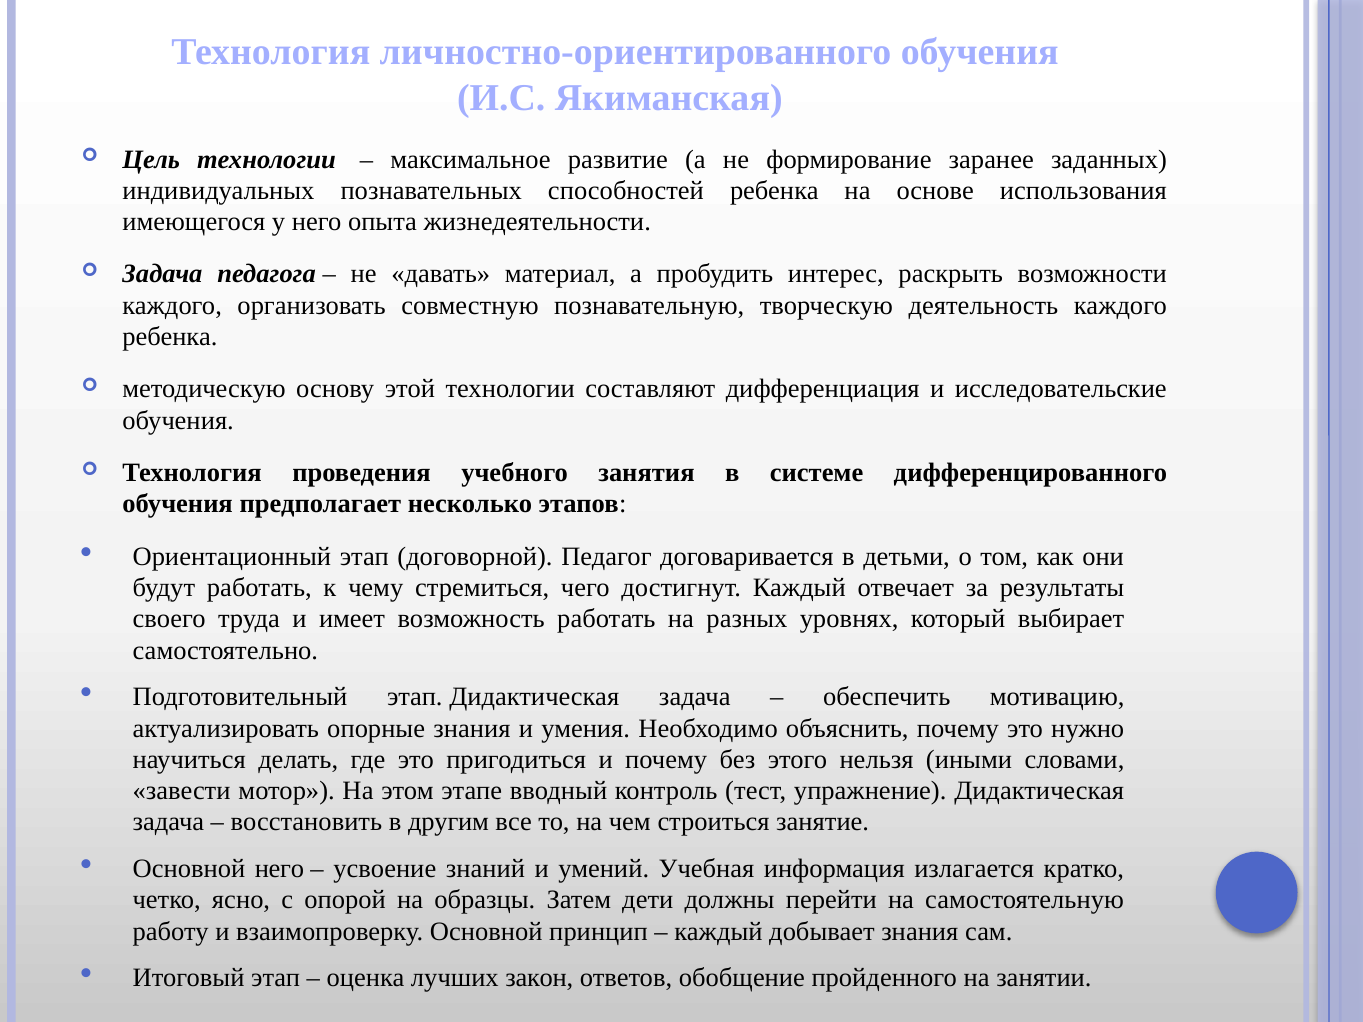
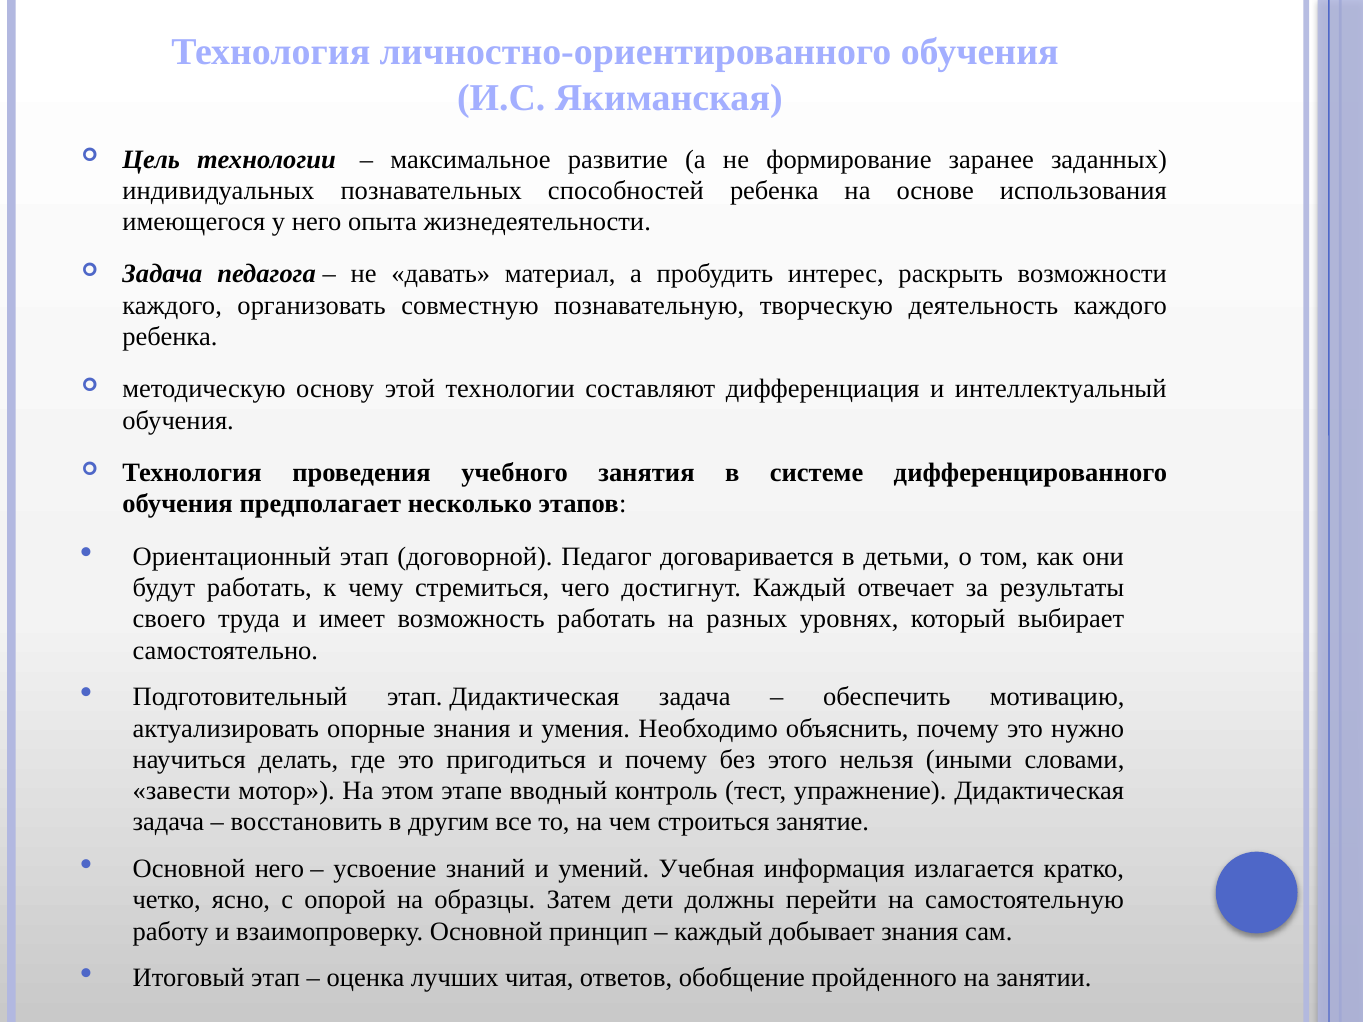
исследовательские: исследовательские -> интеллектуальный (1061, 389)
закон: закон -> читая (539, 978)
